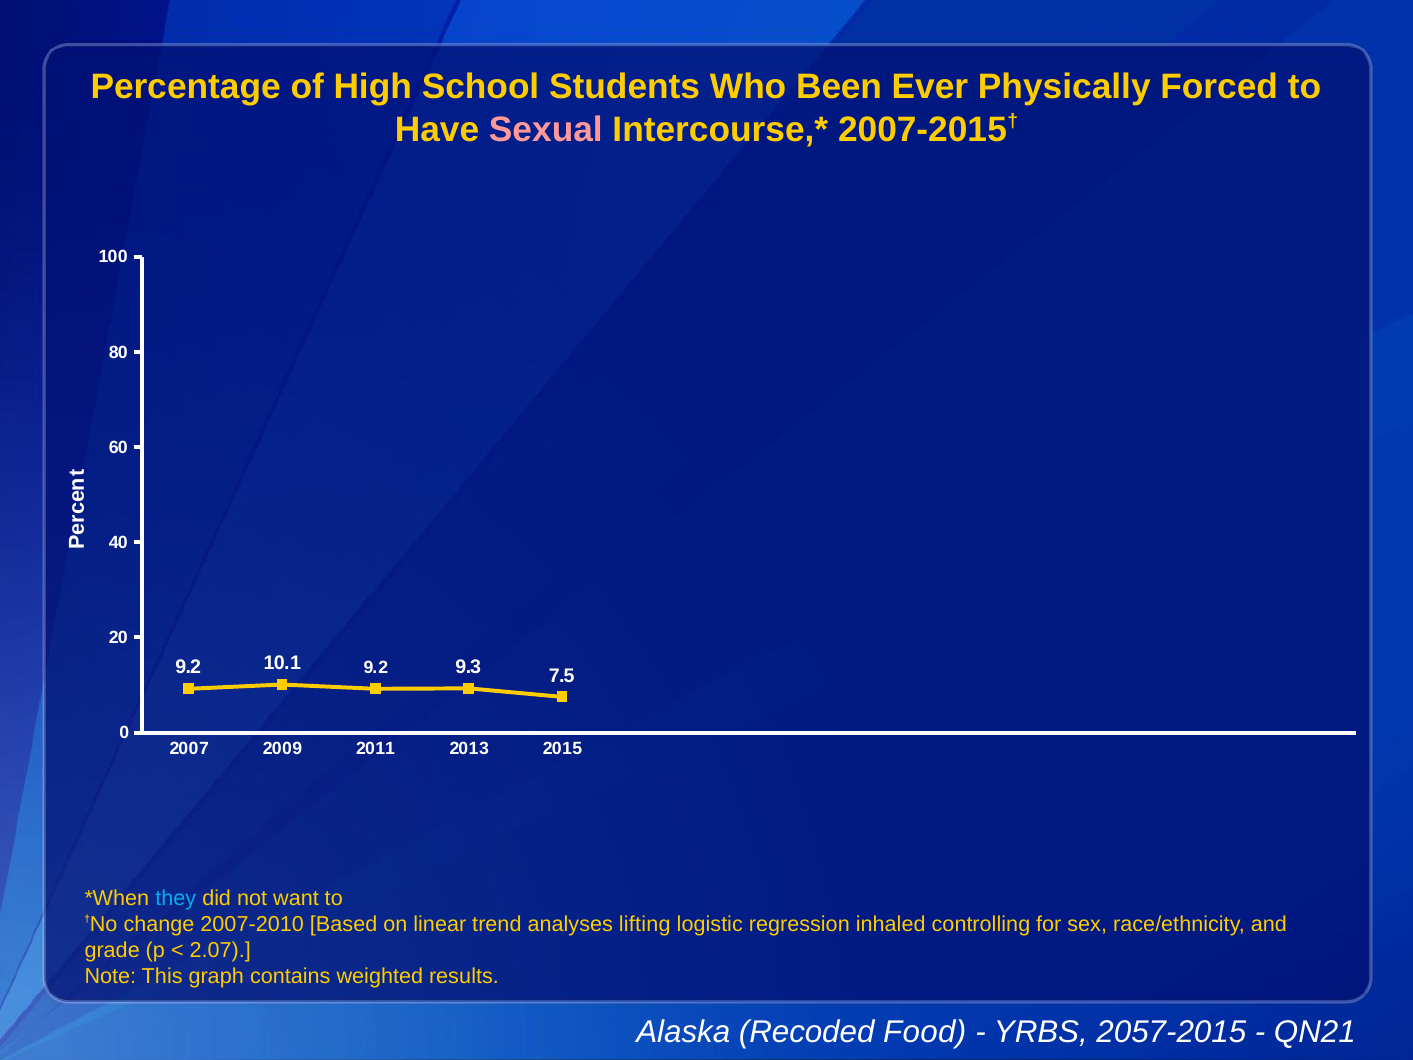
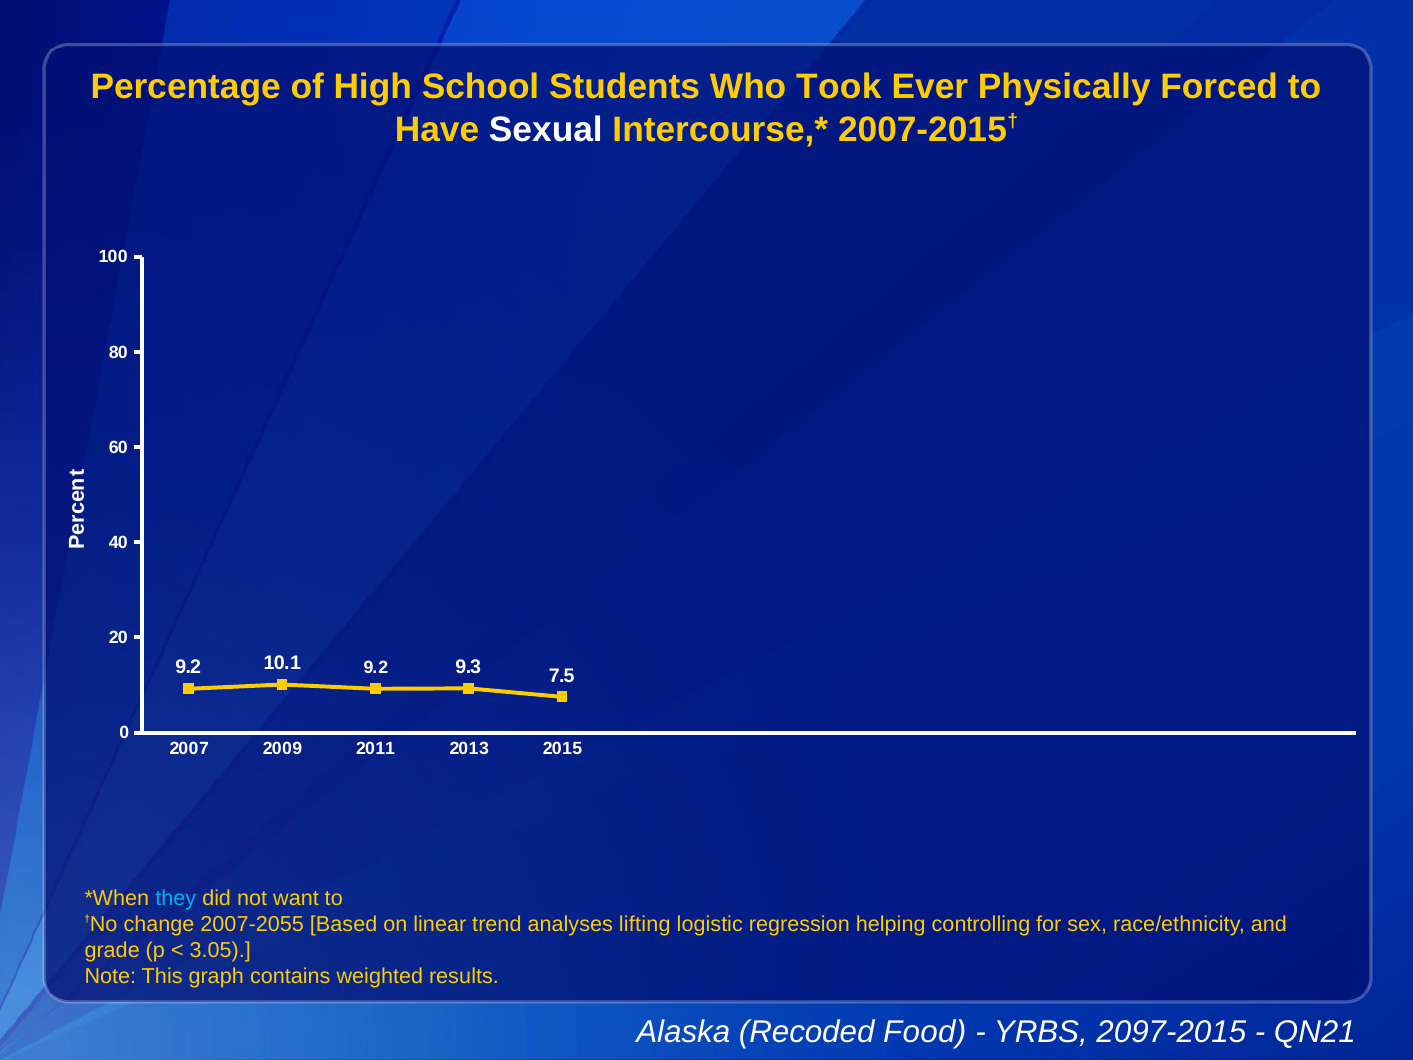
Been: Been -> Took (839, 87)
Sexual colour: pink -> white (546, 129)
2007-2010: 2007-2010 -> 2007-2055 (252, 924)
inhaled: inhaled -> helping (891, 924)
2.07: 2.07 -> 3.05 (220, 950)
2057-2015: 2057-2015 -> 2097-2015 (1171, 1031)
